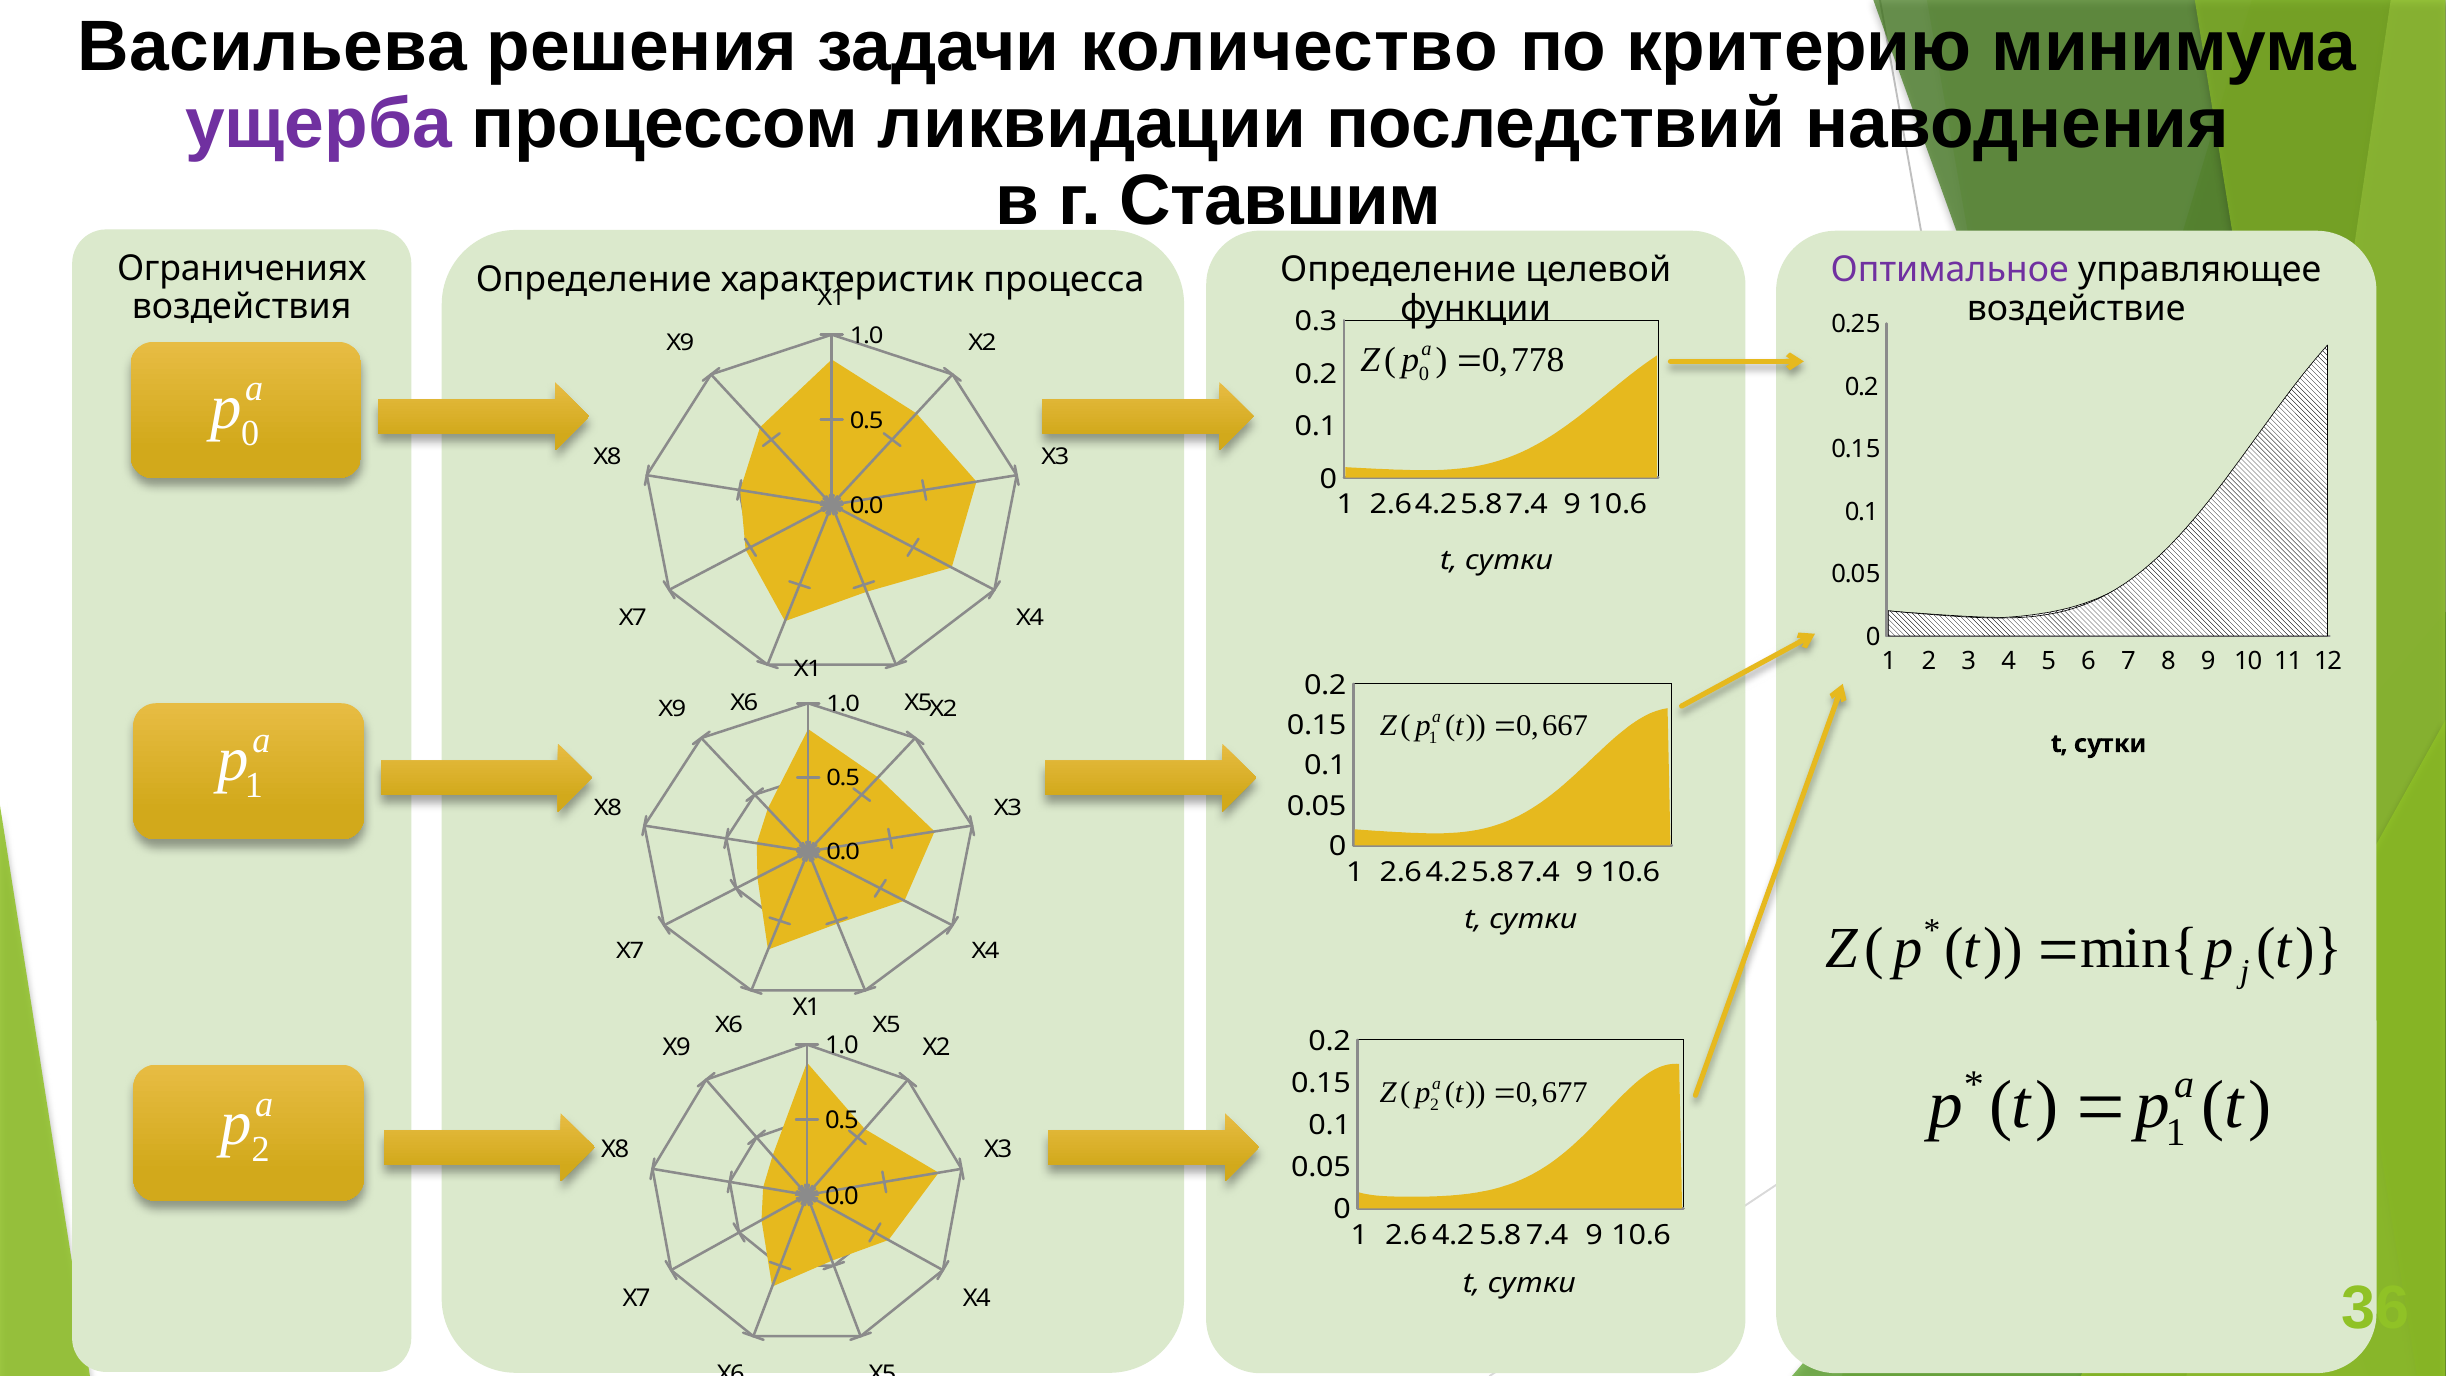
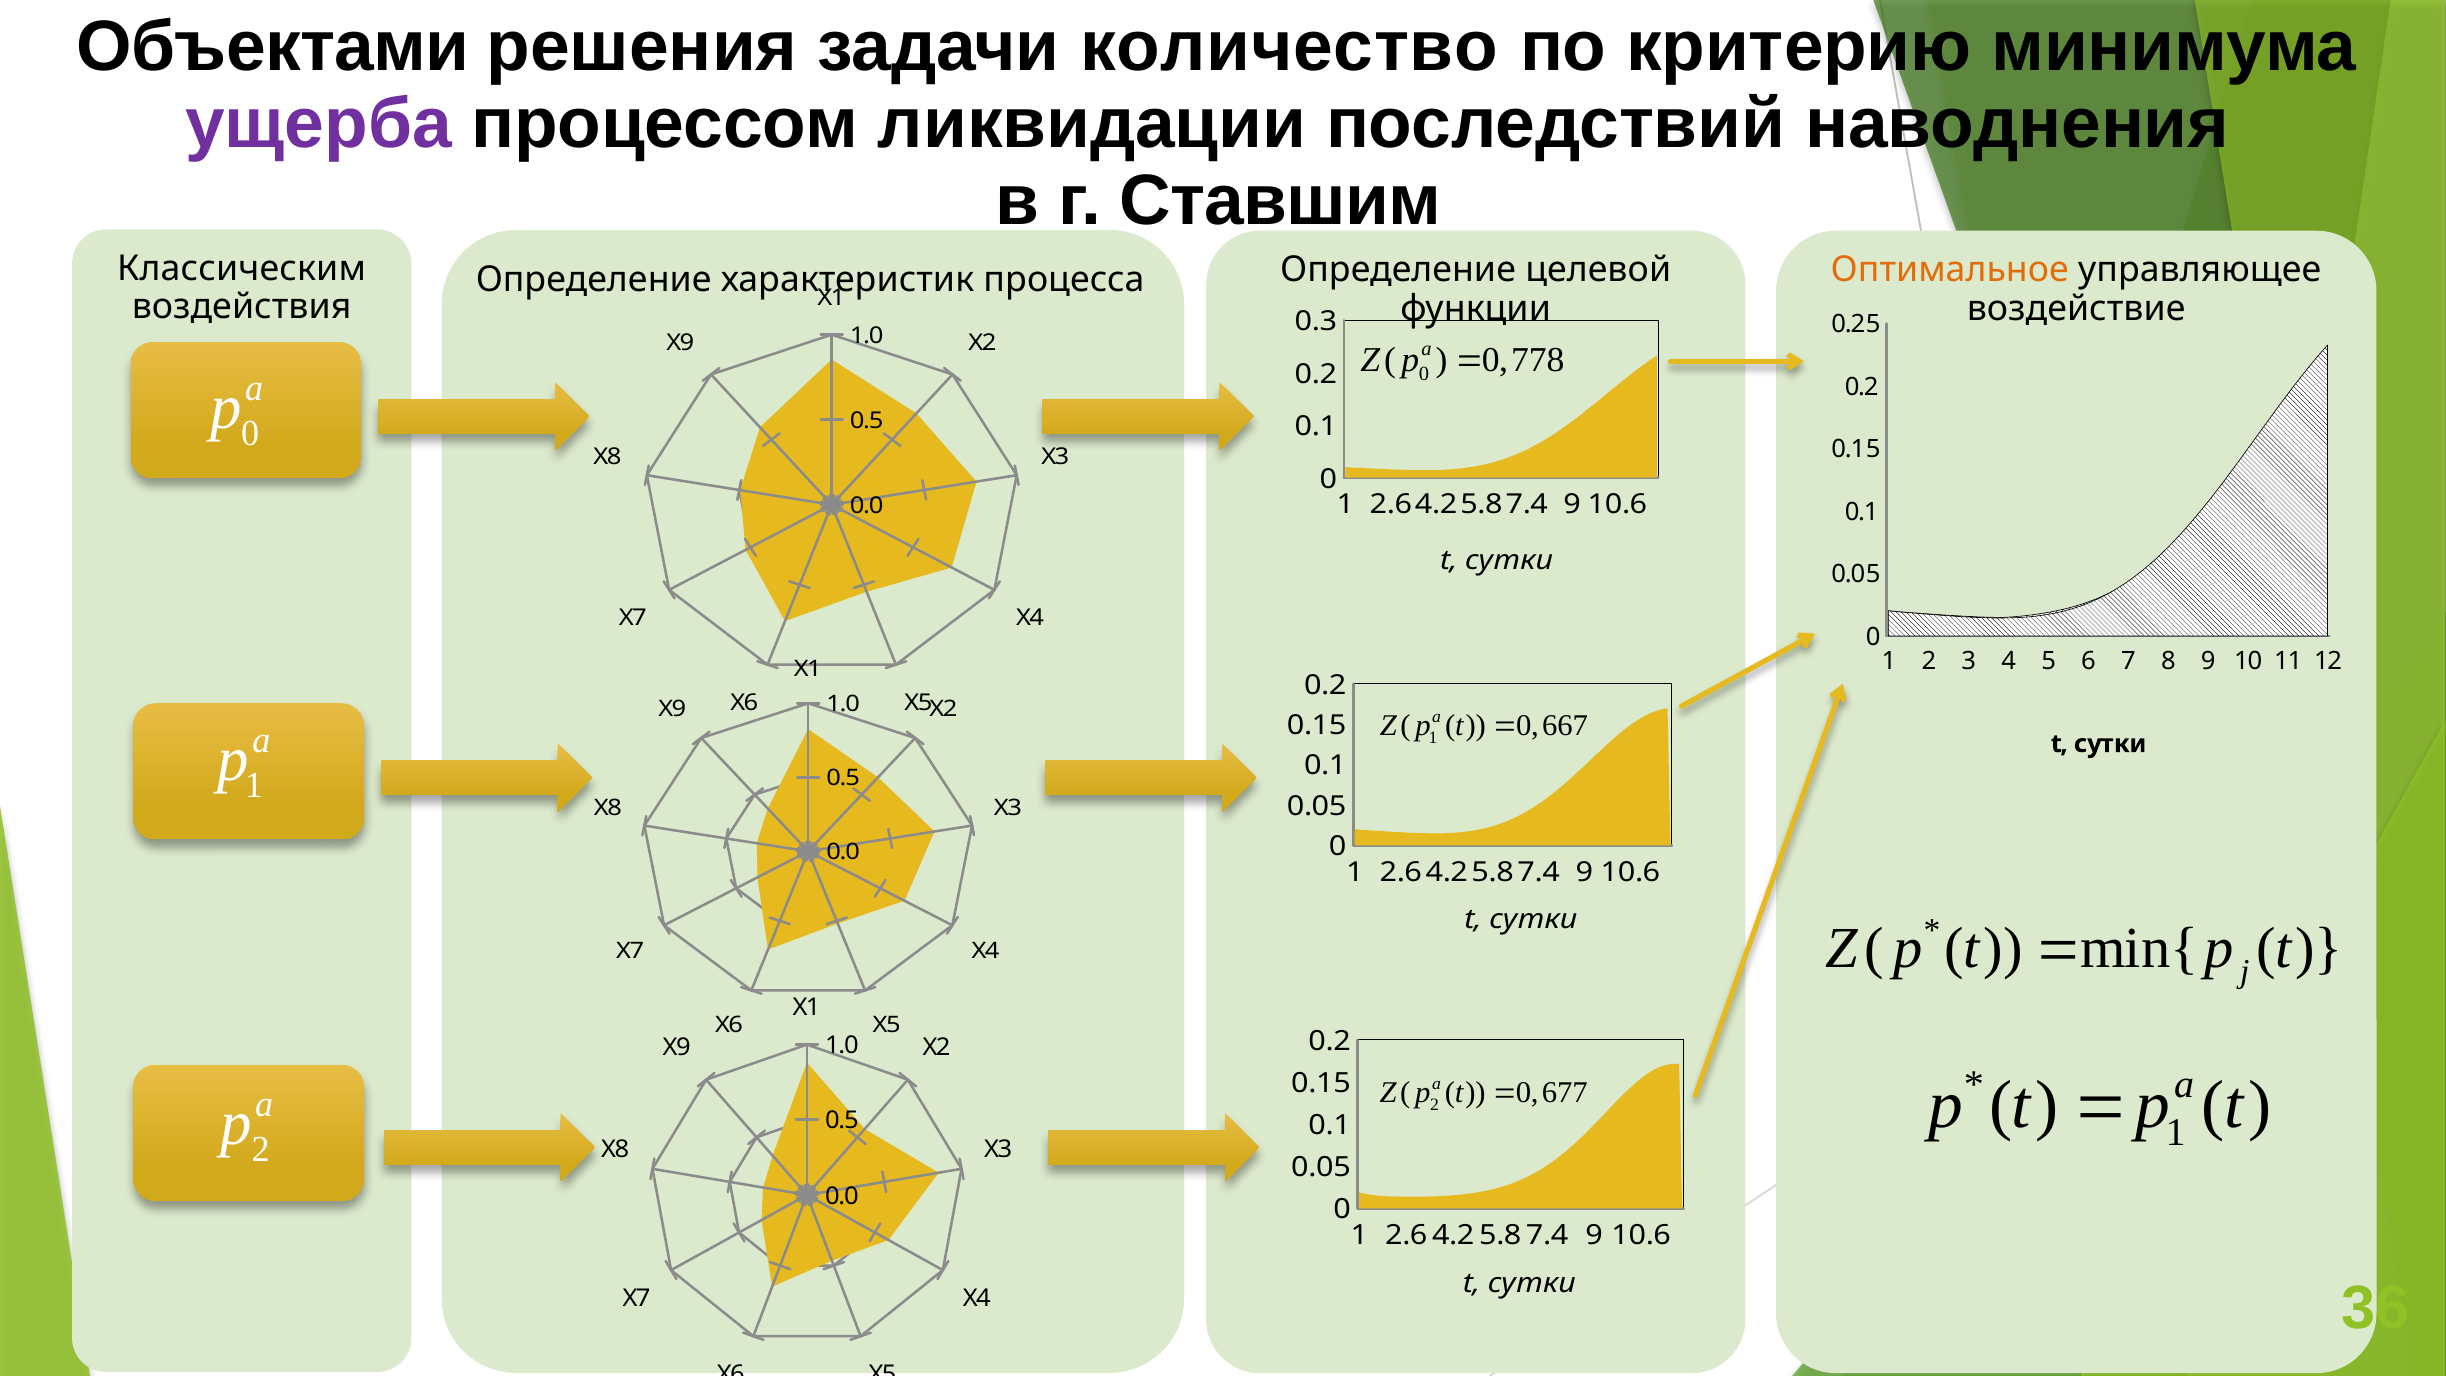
Васильева: Васильева -> Объектами (273, 47)
Ограничениях: Ограничениях -> Классическим (242, 269)
Оптимальное colour: purple -> orange (1950, 270)
